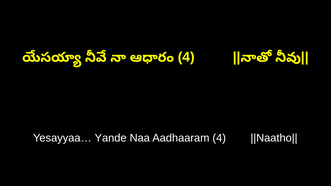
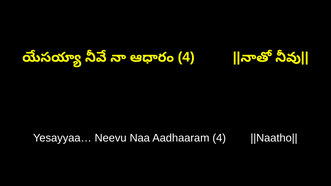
Yande: Yande -> Neevu (111, 138)
